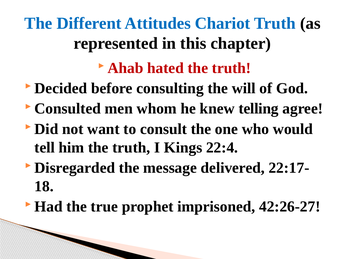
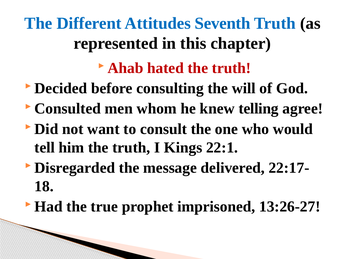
Chariot: Chariot -> Seventh (223, 23)
22:4: 22:4 -> 22:1 (222, 147)
42:26-27: 42:26-27 -> 13:26-27 (290, 206)
